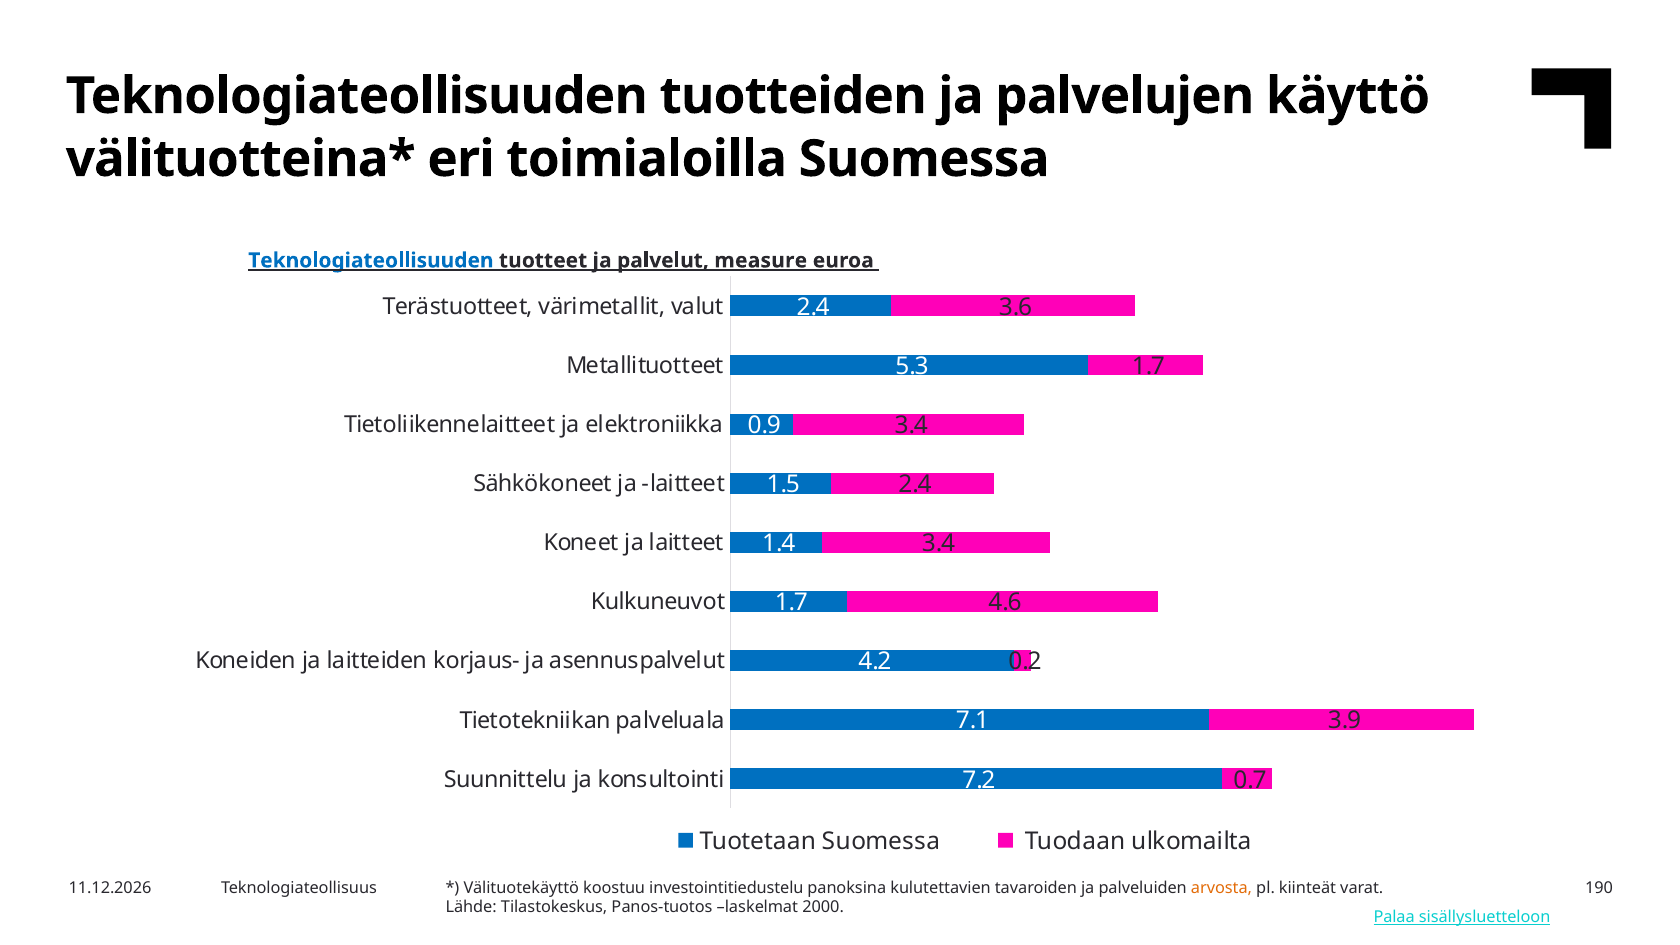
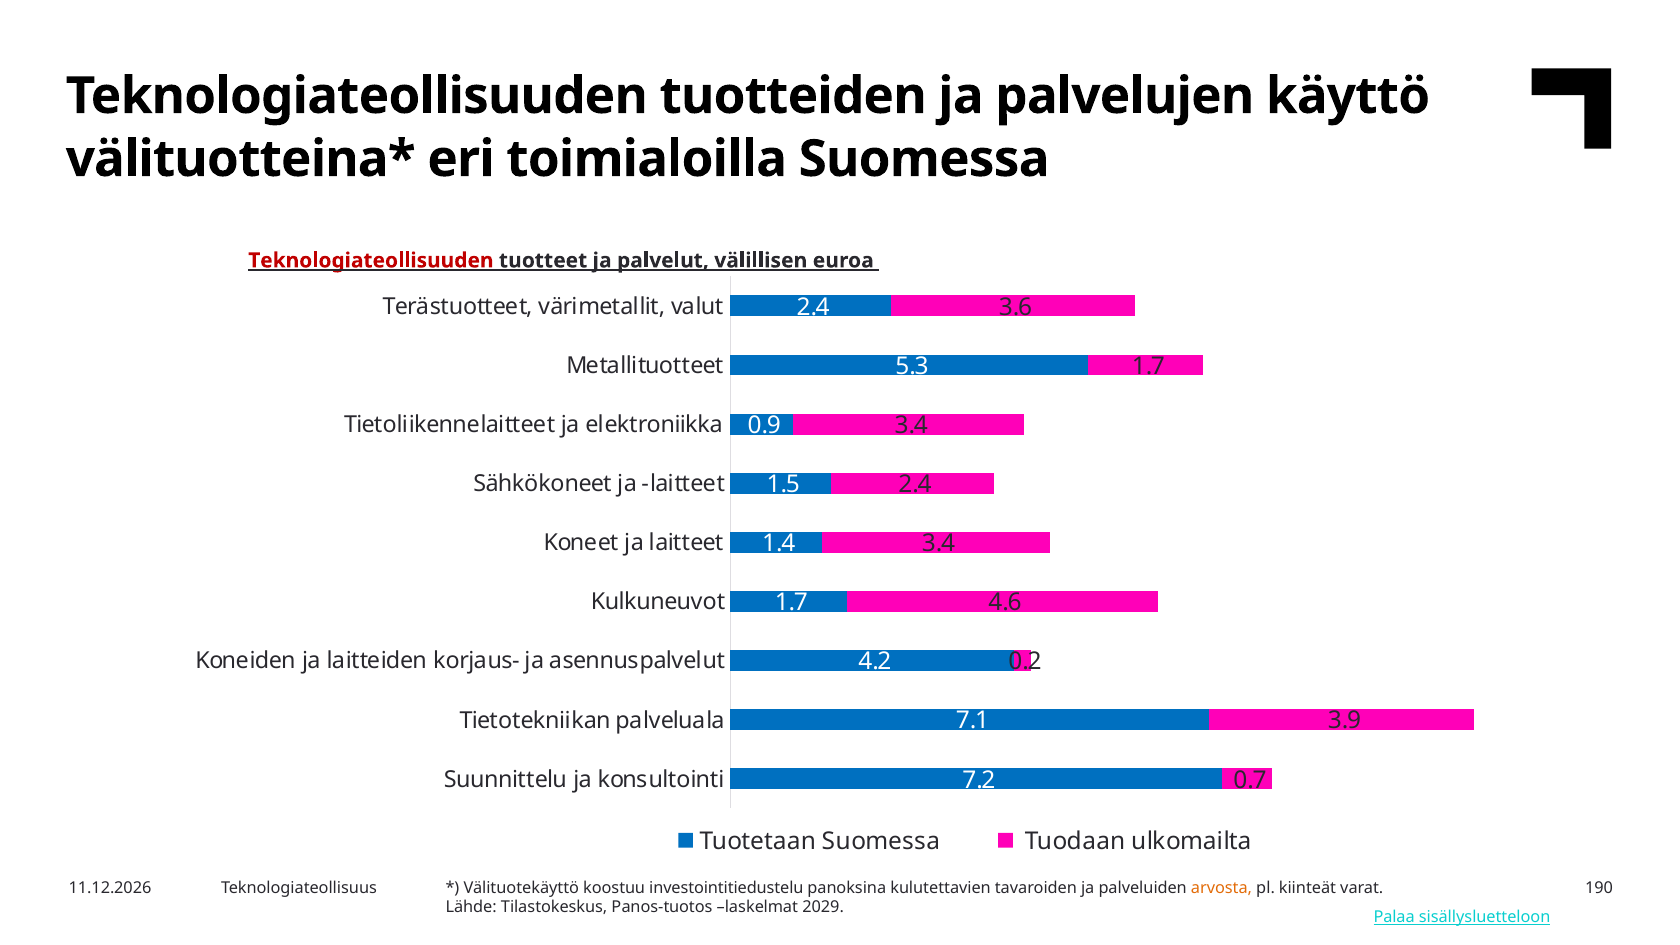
Teknologiateollisuuden colour: blue -> red (371, 261)
measure: measure -> välillisen (761, 261)
2000: 2000 -> 2029 (823, 907)
